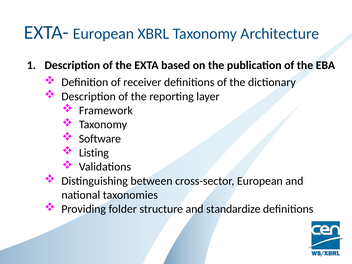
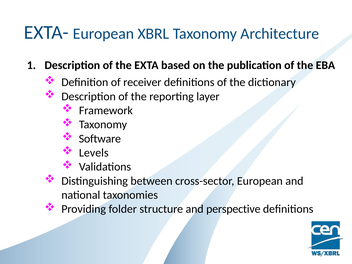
Listing: Listing -> Levels (94, 153)
standardize: standardize -> perspective (233, 209)
